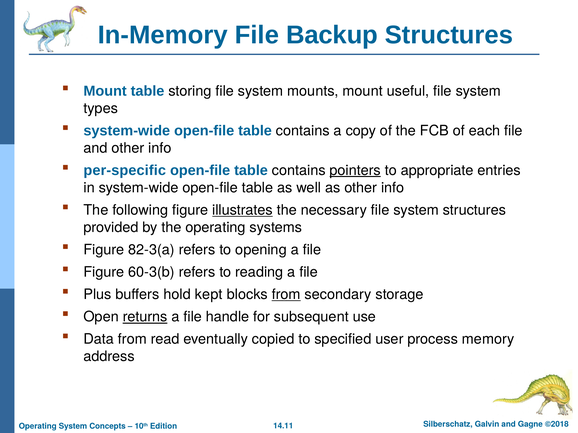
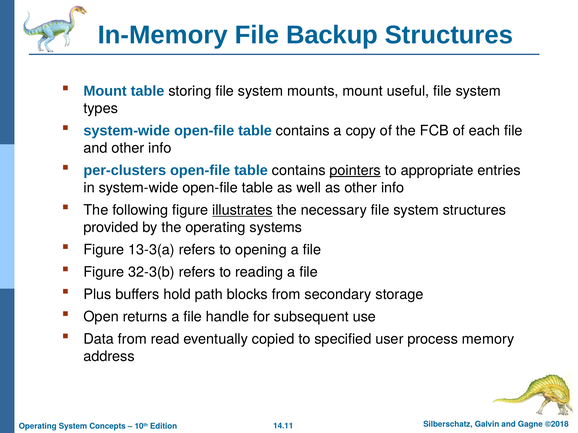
per-specific: per-specific -> per-clusters (125, 171)
82-3(a: 82-3(a -> 13-3(a (152, 250)
60-3(b: 60-3(b -> 32-3(b (152, 272)
kept: kept -> path (209, 295)
from underline: present -> none (286, 295)
returns underline: present -> none (145, 317)
